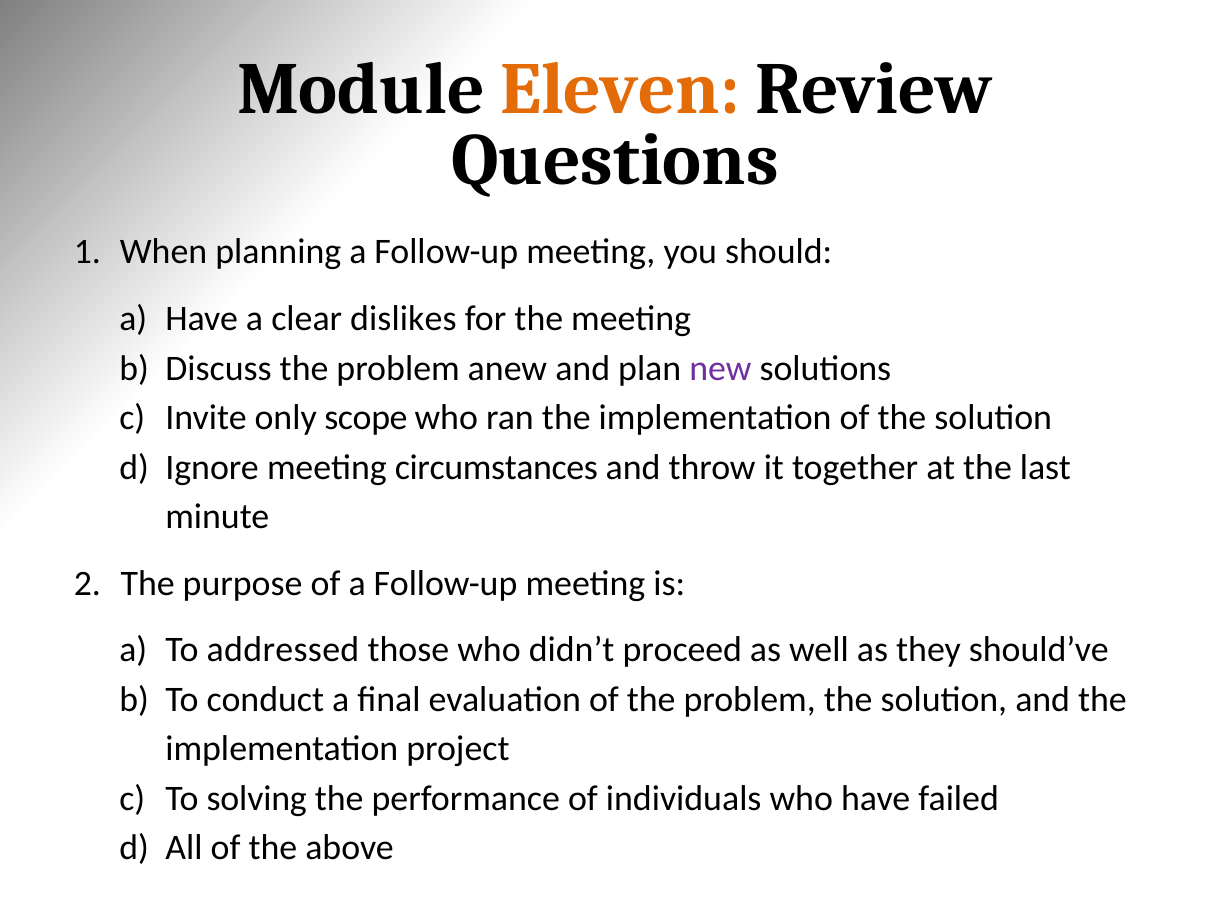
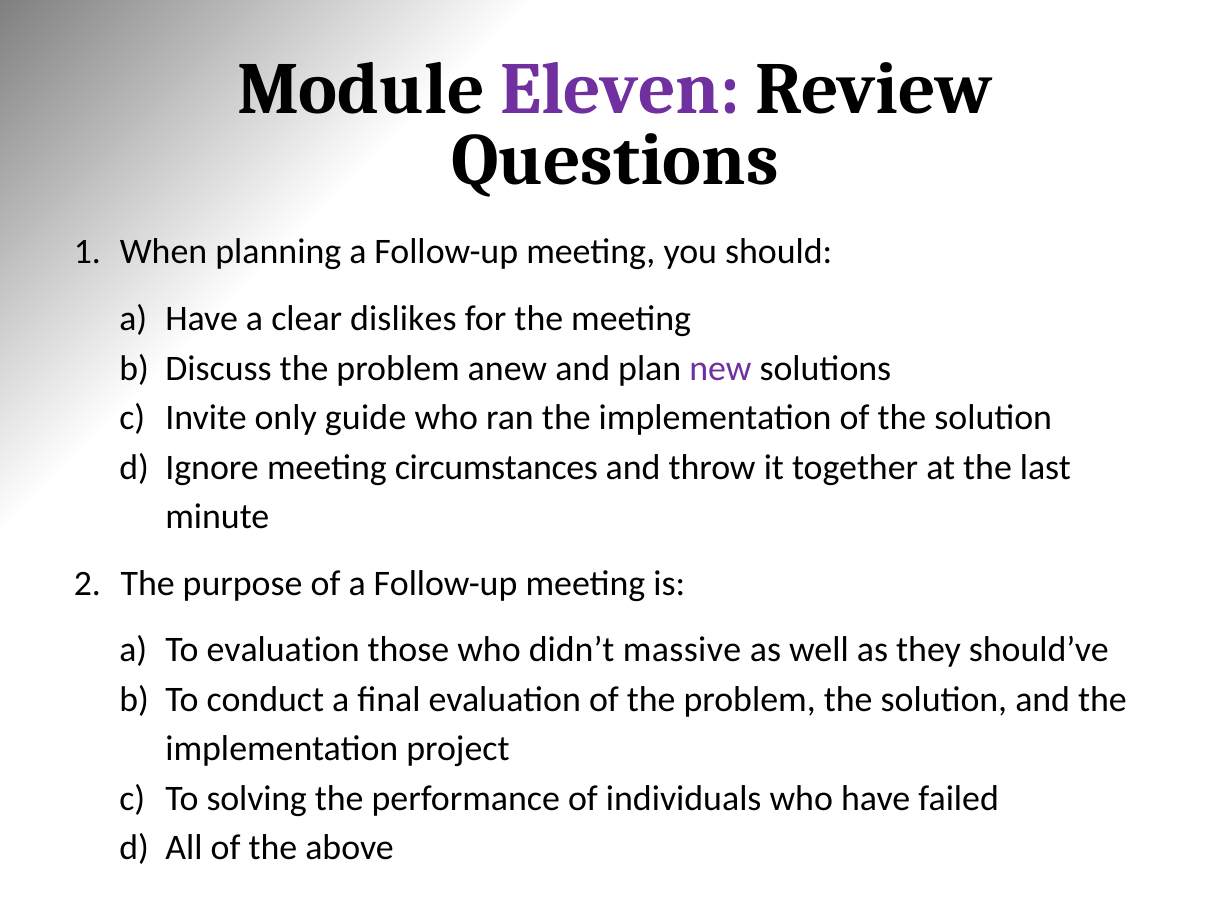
Eleven colour: orange -> purple (621, 90)
scope: scope -> guide (366, 417)
To addressed: addressed -> evaluation (283, 650)
proceed: proceed -> massive (682, 650)
